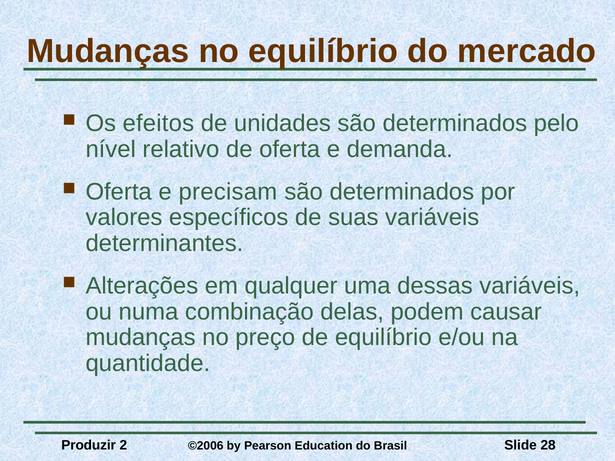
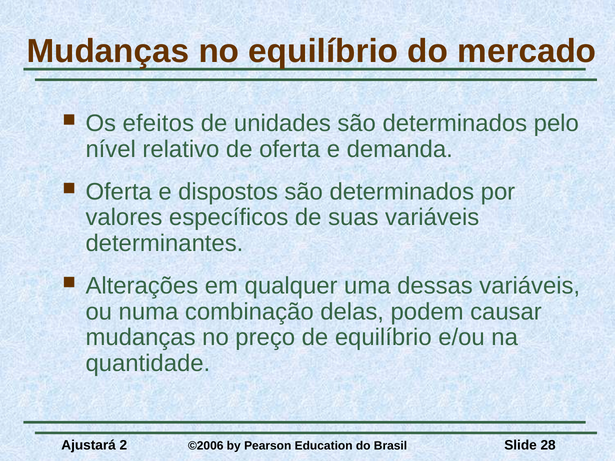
precisam: precisam -> dispostos (228, 192)
Produzir: Produzir -> Ajustará (89, 445)
